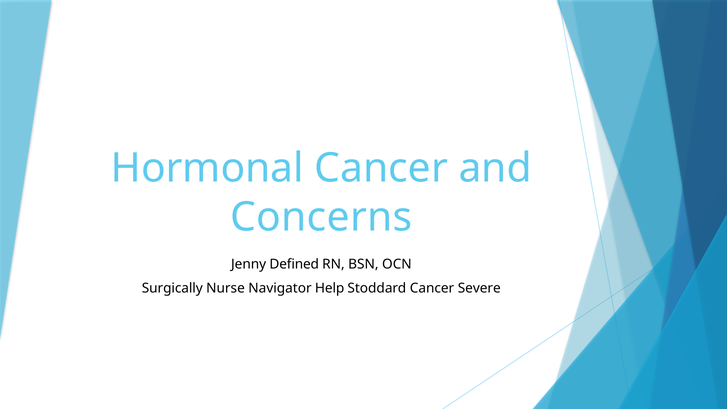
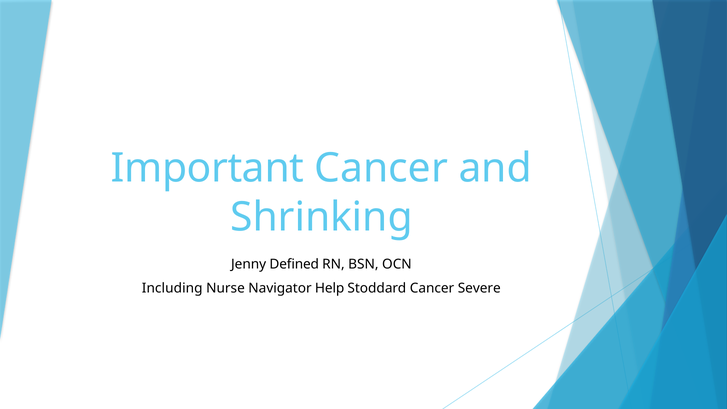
Hormonal: Hormonal -> Important (207, 168)
Concerns: Concerns -> Shrinking (321, 217)
Surgically: Surgically -> Including (172, 288)
